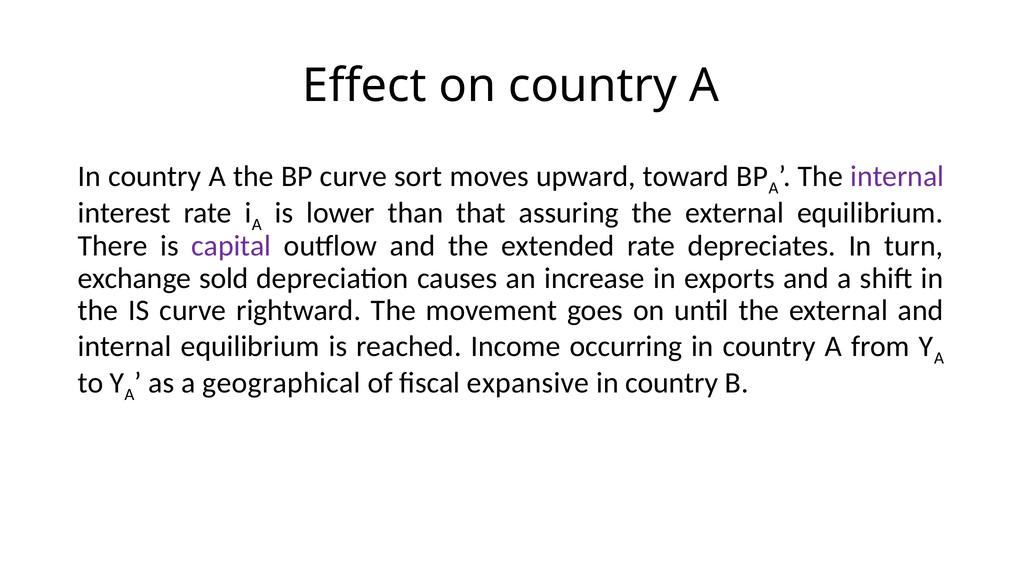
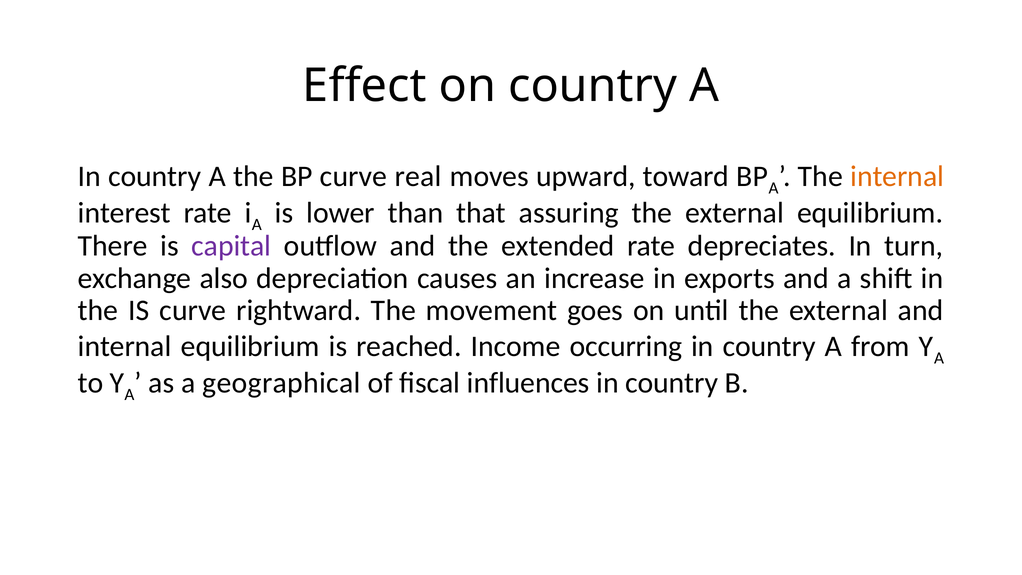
sort: sort -> real (418, 176)
internal colour: purple -> orange (897, 176)
sold: sold -> also (224, 278)
expansive: expansive -> influences (528, 383)
